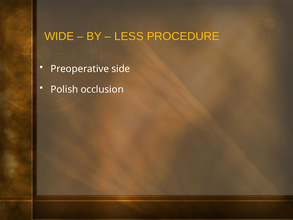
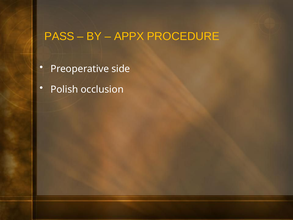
WIDE: WIDE -> PASS (59, 36)
LESS: LESS -> APPX (129, 36)
